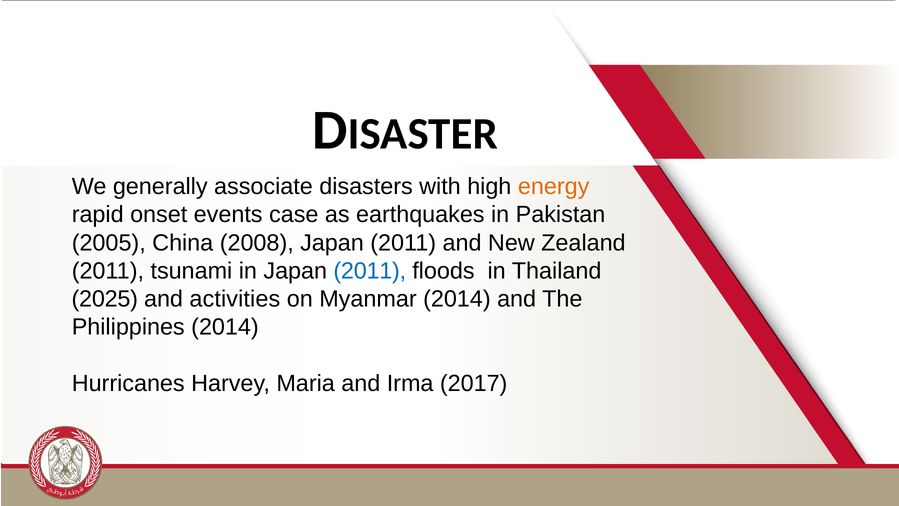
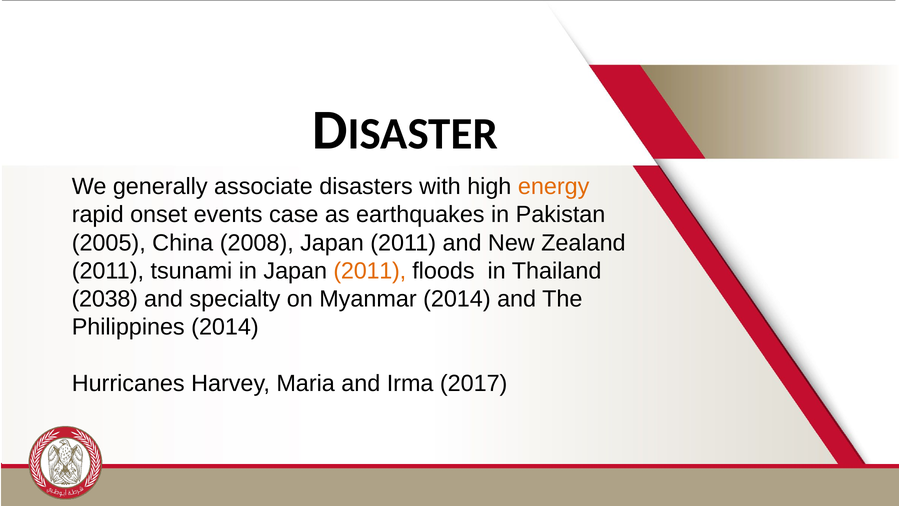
2011 colour: blue -> orange (370, 271)
2025: 2025 -> 2038 (105, 299)
activities: activities -> specialty (235, 299)
